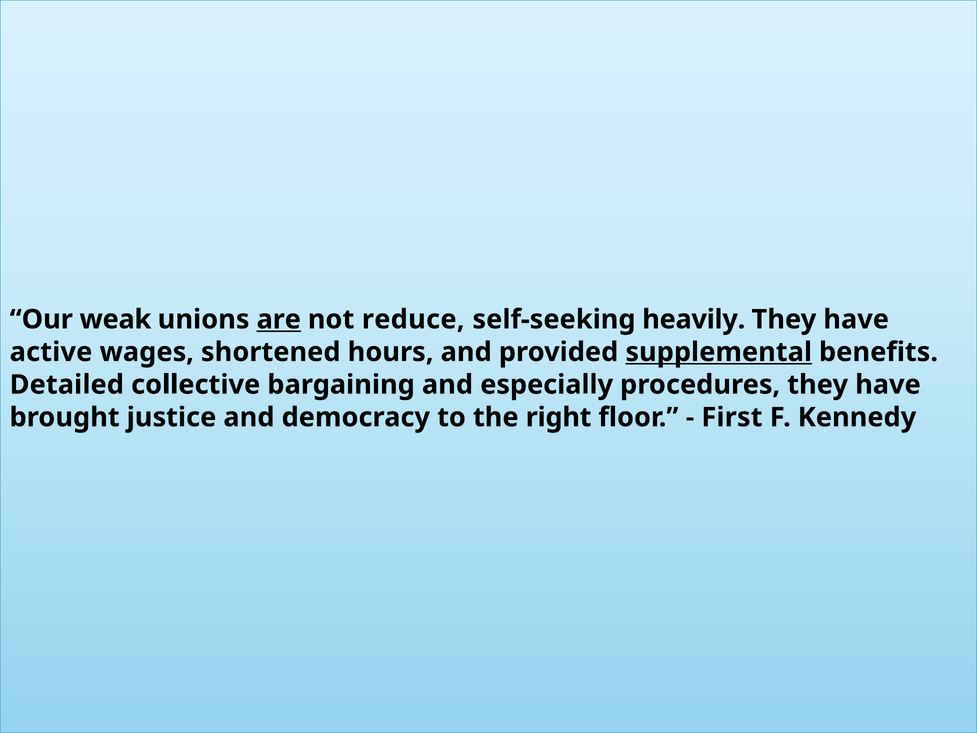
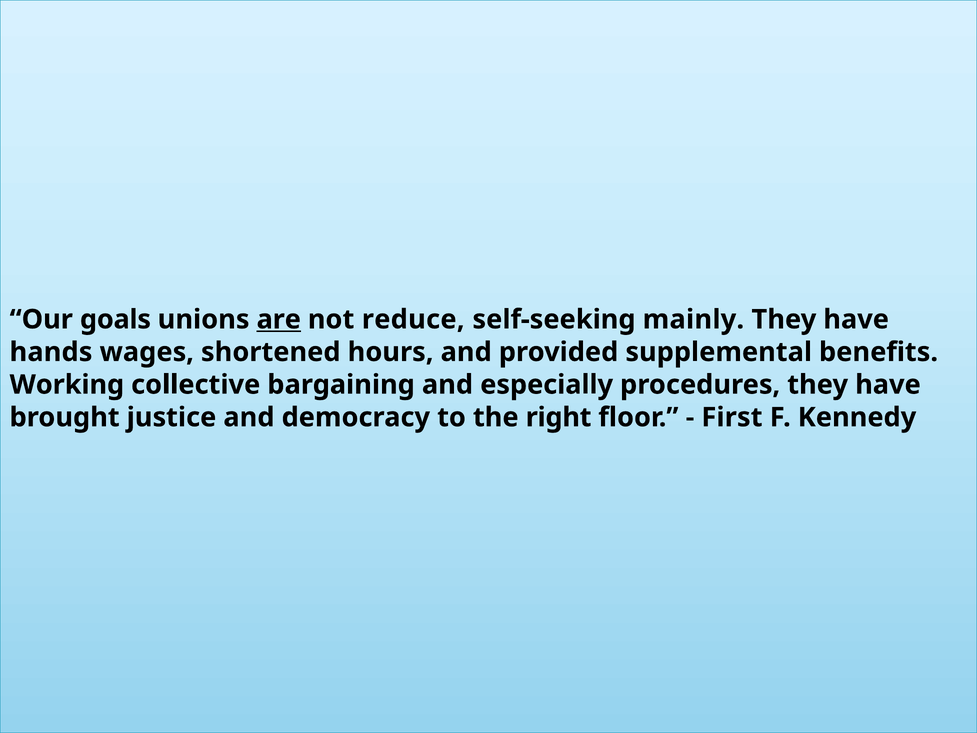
weak: weak -> goals (115, 319)
heavily: heavily -> mainly (693, 319)
active: active -> hands (51, 352)
supplemental underline: present -> none (719, 352)
Detailed: Detailed -> Working (67, 385)
